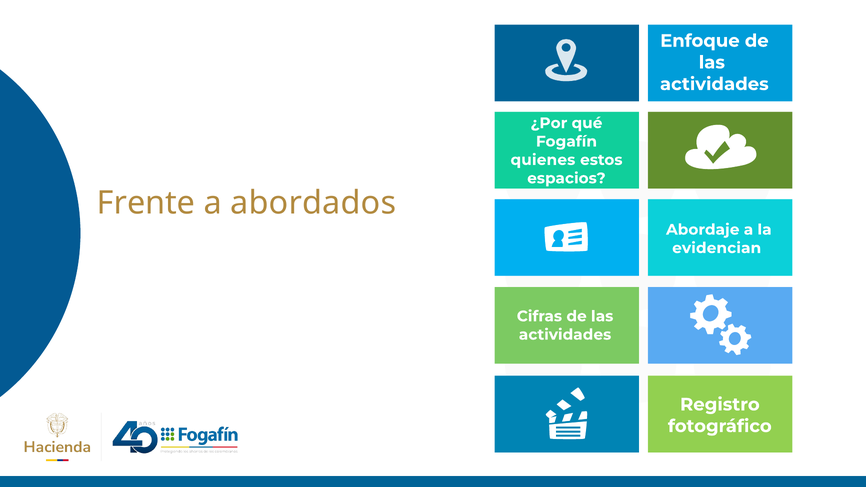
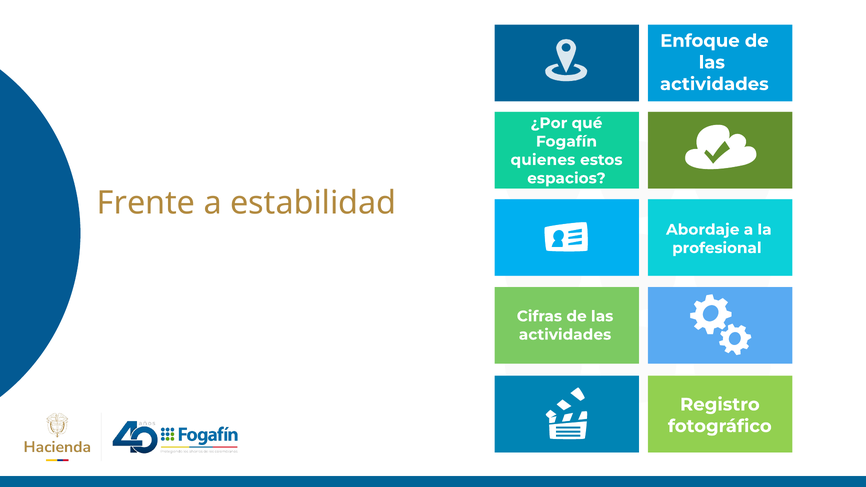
abordados: abordados -> estabilidad (313, 203)
evidencian: evidencian -> profesional (717, 248)
